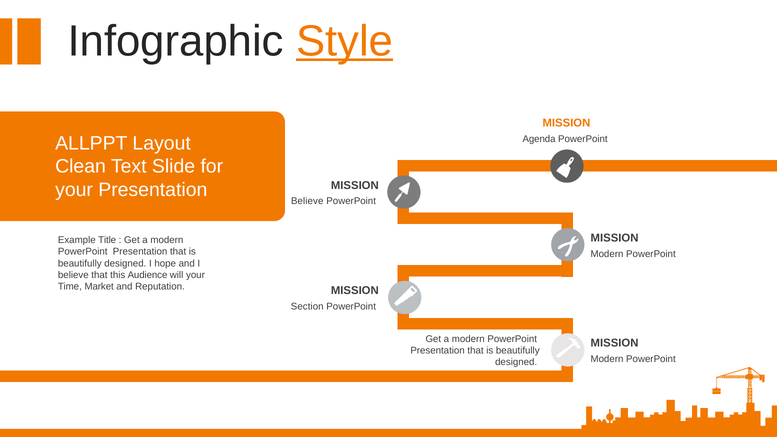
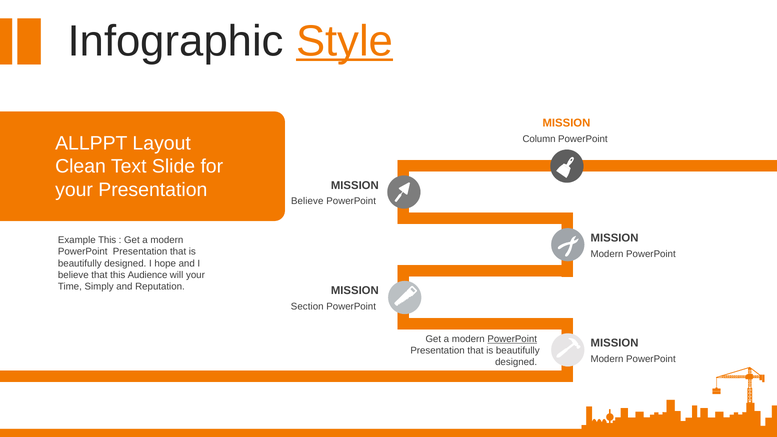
Agenda: Agenda -> Column (539, 139)
Example Title: Title -> This (107, 240)
Market: Market -> Simply (99, 287)
PowerPoint underline: none -> present (512, 339)
